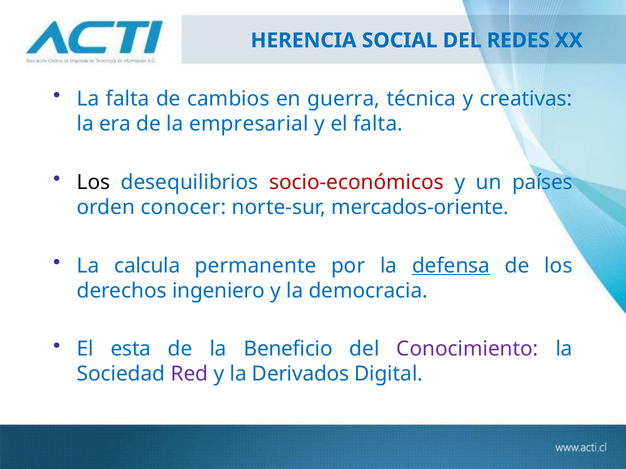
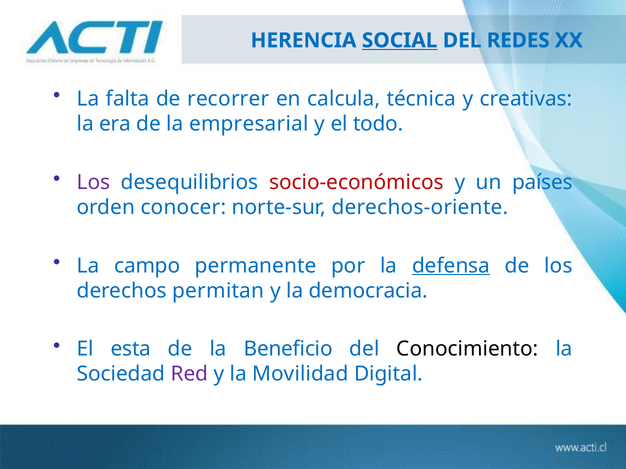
SOCIAL underline: none -> present (400, 40)
cambios: cambios -> recorrer (228, 99)
guerra: guerra -> calcula (344, 99)
el falta: falta -> todo (378, 124)
Los colour: black -> purple (93, 182)
mercados-oriente: mercados-oriente -> derechos-oriente (420, 208)
calcula: calcula -> campo (147, 266)
ingeniero: ingeniero -> permitan (218, 291)
Conocimiento colour: purple -> black (467, 349)
Derivados: Derivados -> Movilidad (300, 374)
